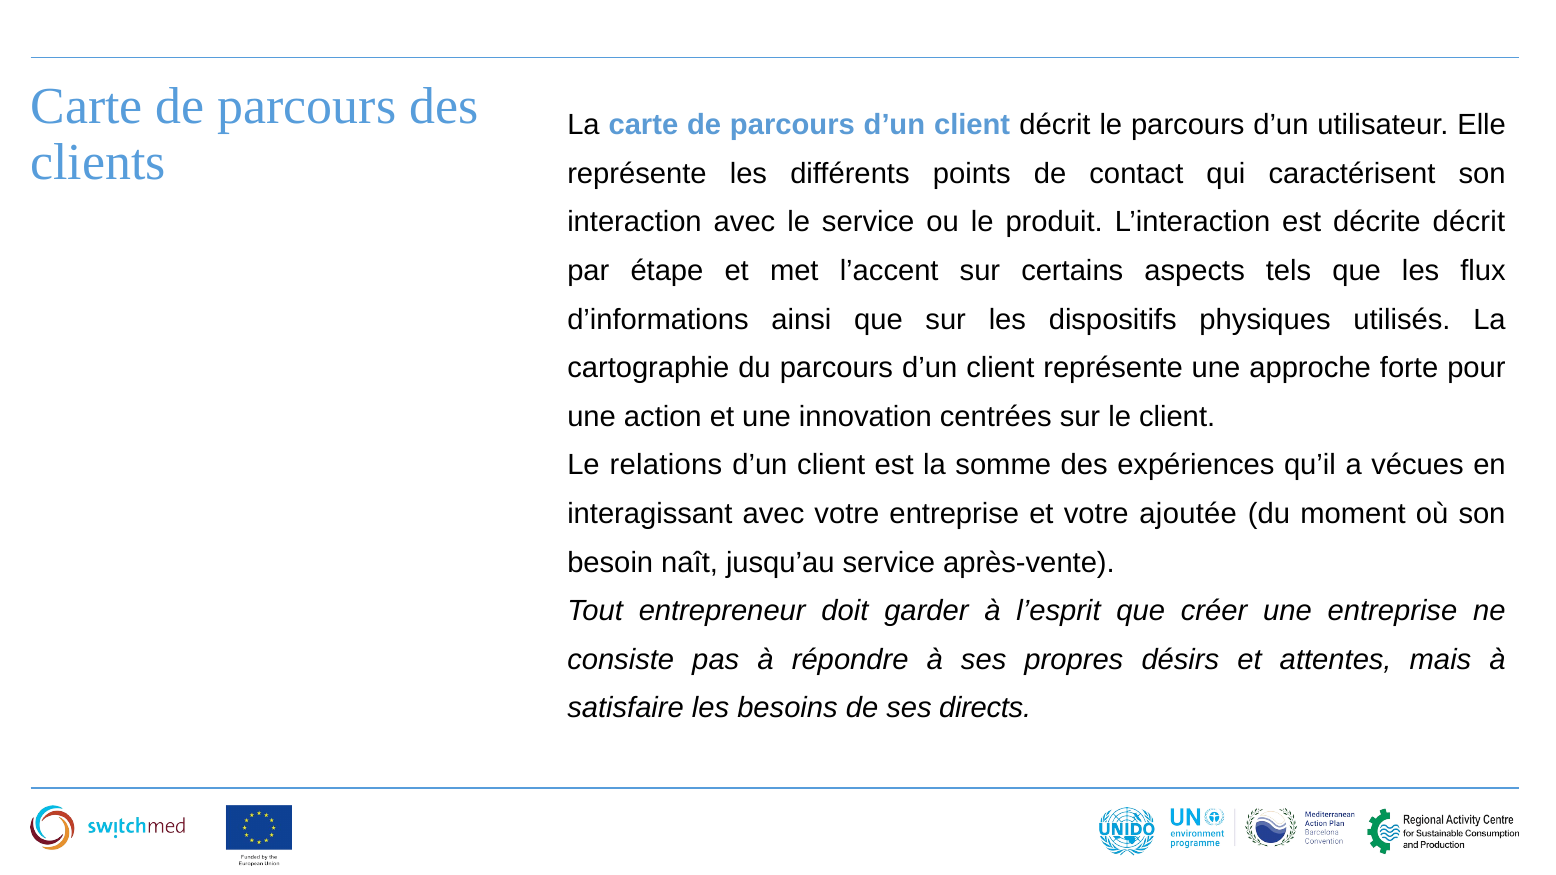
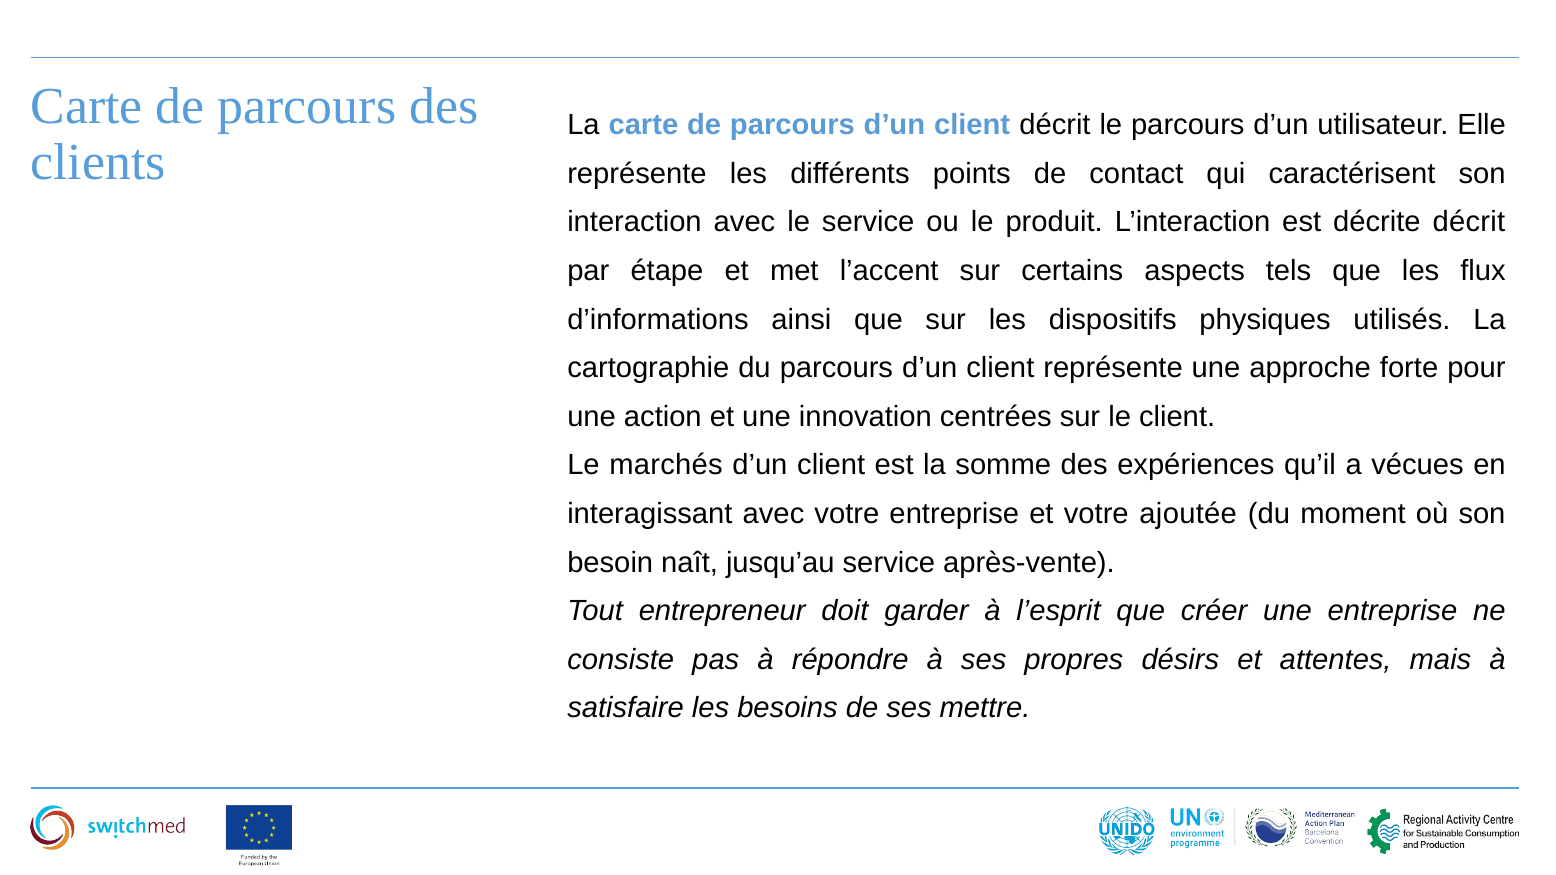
relations: relations -> marchés (666, 465)
directs: directs -> mettre (985, 708)
